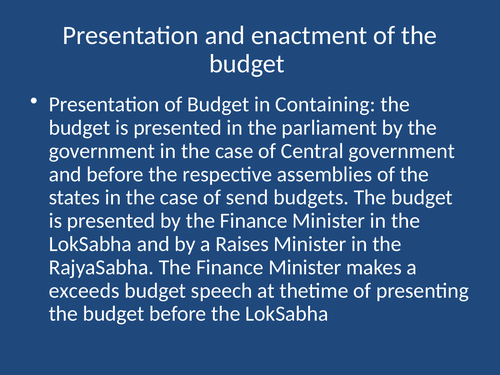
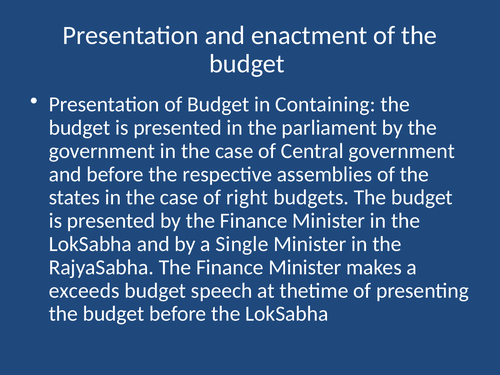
send: send -> right (247, 197)
Raises: Raises -> Single (242, 244)
